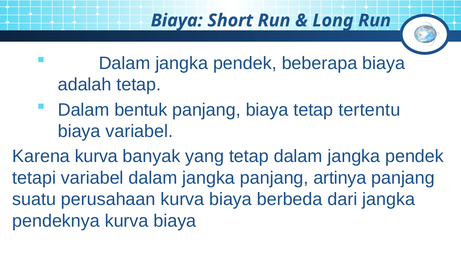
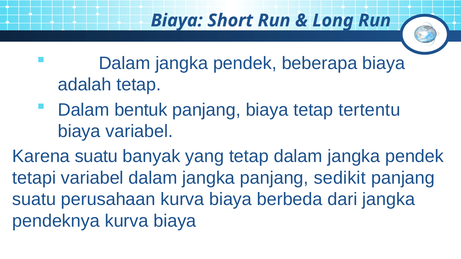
Karena kurva: kurva -> suatu (96, 157)
artinya: artinya -> sedikit (340, 178)
